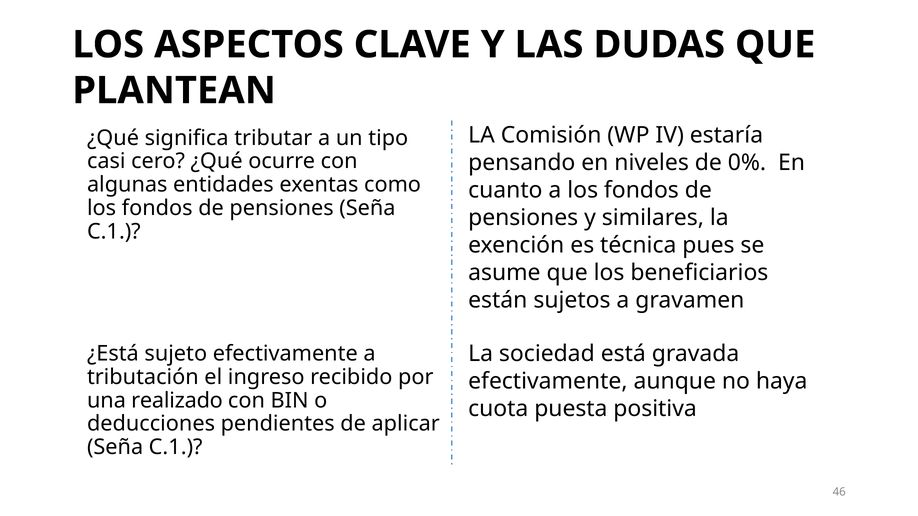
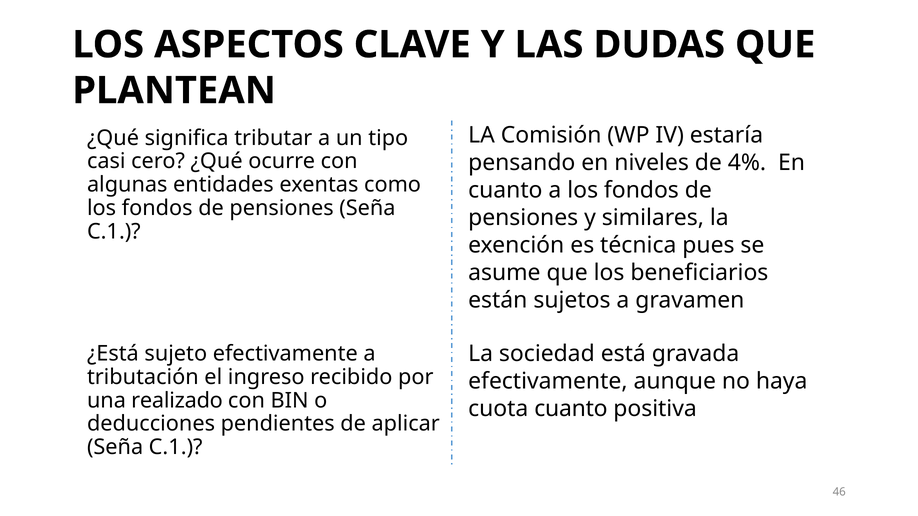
0%: 0% -> 4% (747, 163)
cuota puesta: puesta -> cuanto (571, 409)
